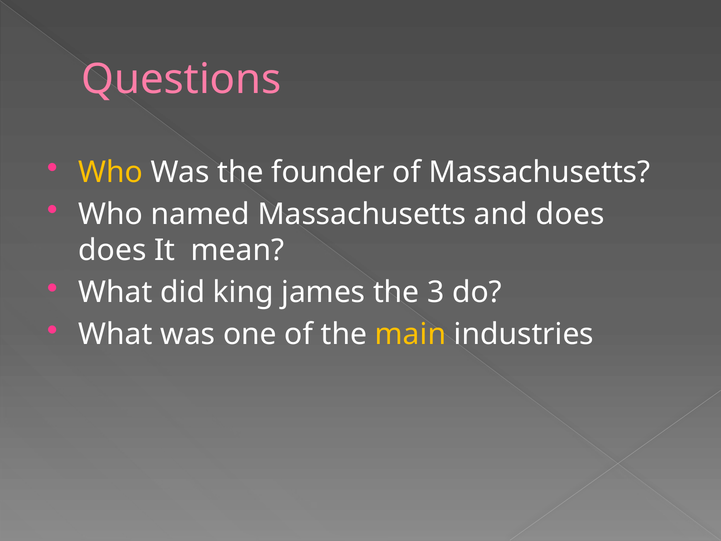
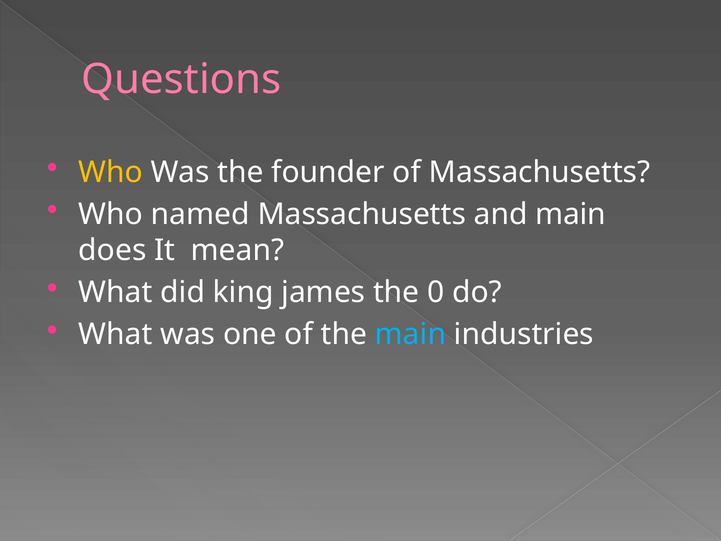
and does: does -> main (570, 214)
3: 3 -> 0 (436, 292)
main colour: yellow -> light blue (410, 334)
